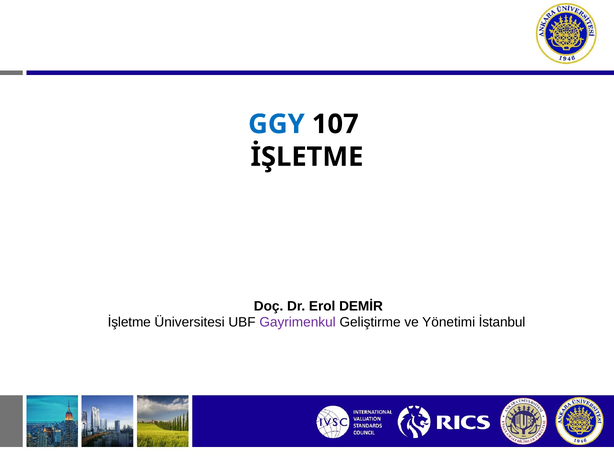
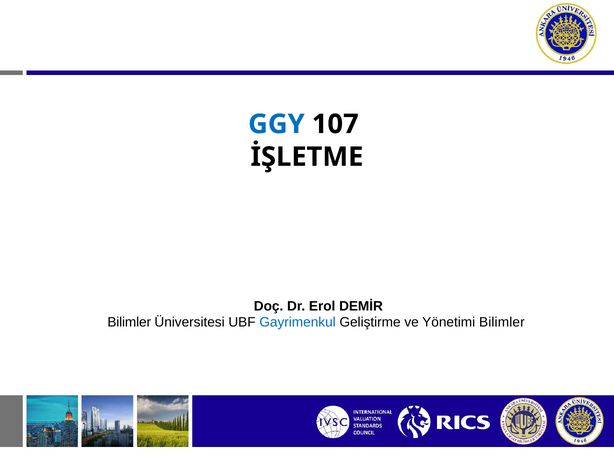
İşletme: İşletme -> Bilimler (129, 323)
Gayrimenkul colour: purple -> blue (298, 323)
Yönetimi İstanbul: İstanbul -> Bilimler (502, 323)
